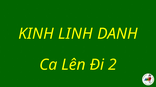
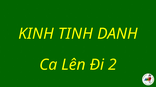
LINH: LINH -> TINH (75, 34)
